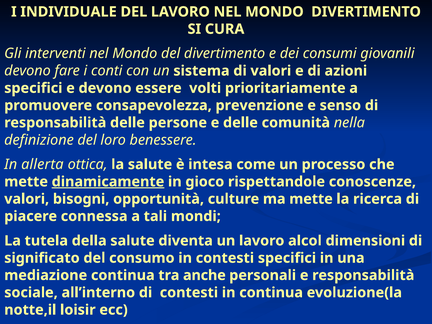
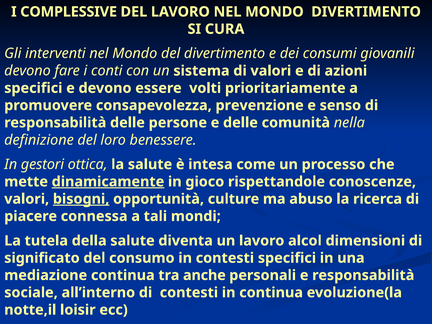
INDIVIDUALE: INDIVIDUALE -> COMPLESSIVE (69, 12)
allerta: allerta -> gestori (43, 164)
bisogni underline: none -> present (81, 199)
ma mette: mette -> abuso (311, 199)
